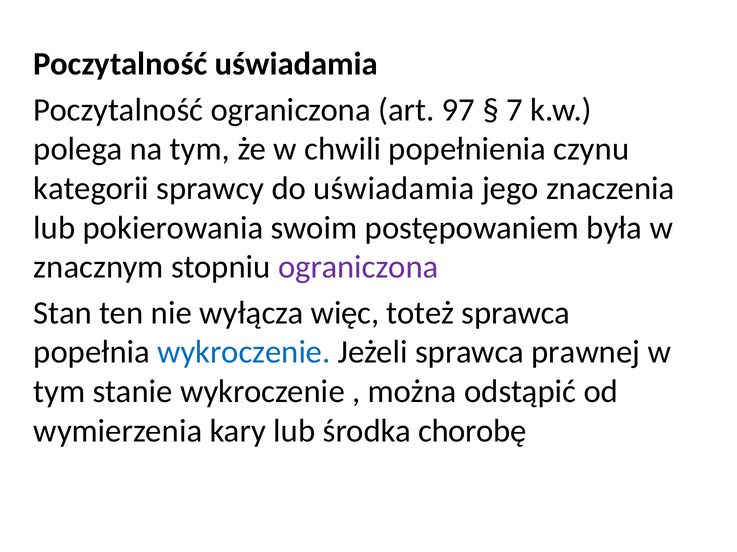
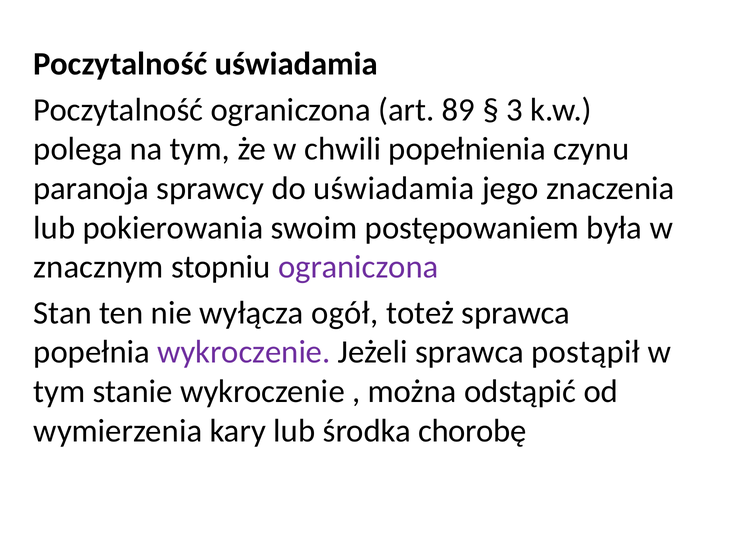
97: 97 -> 89 (458, 110)
7: 7 -> 3 (515, 110)
kategorii: kategorii -> paranoja (91, 189)
więc: więc -> ogół (345, 313)
wykroczenie colour: blue -> purple (244, 353)
prawnej: prawnej -> postąpił (586, 353)
